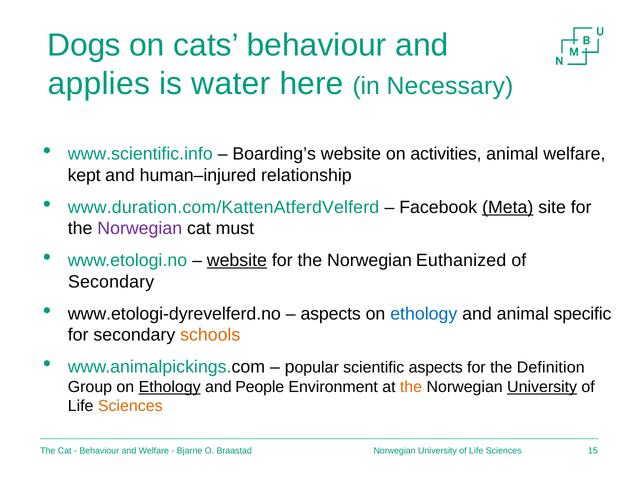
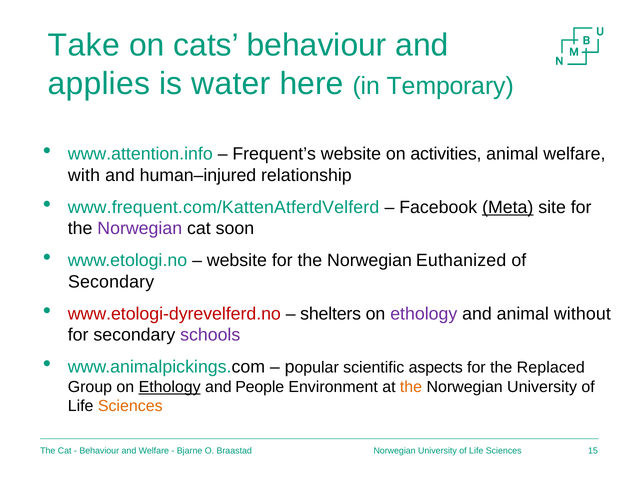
Dogs: Dogs -> Take (84, 45)
Necessary: Necessary -> Temporary (450, 86)
www.scientific.info: www.scientific.info -> www.attention.info (140, 154)
Boarding’s: Boarding’s -> Frequent’s (274, 154)
kept: kept -> with (84, 175)
www.duration.com/KattenAtferdVelferd: www.duration.com/KattenAtferdVelferd -> www.frequent.com/KattenAtferdVelferd (224, 207)
must: must -> soon (235, 228)
website underline: present -> none (237, 260)
www.etologi-dyrevelferd.no colour: black -> red (174, 313)
aspects: aspects -> shelters (331, 313)
ethology colour: blue -> purple (424, 313)
specific: specific -> without (582, 313)
schools colour: orange -> purple (210, 335)
Definition: Definition -> Replaced (551, 367)
University underline: present -> none (542, 387)
